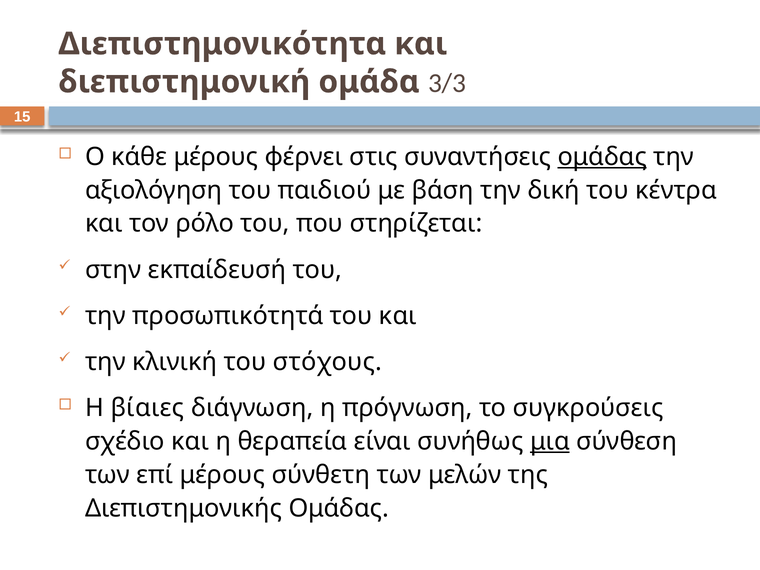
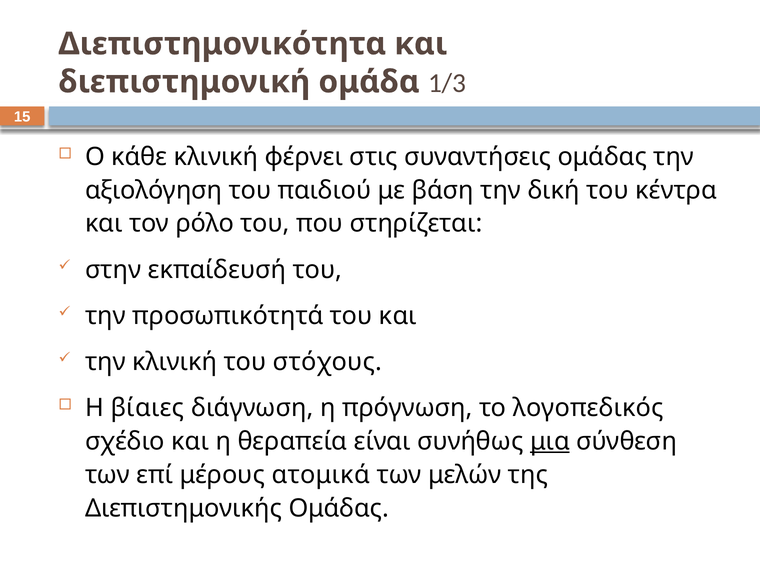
3/3: 3/3 -> 1/3 (447, 83)
κάθε μέρους: μέρους -> κλινική (216, 157)
ομάδας underline: present -> none (602, 157)
συγκρούσεις: συγκρούσεις -> λογοπεδικός (588, 408)
σύνθετη: σύνθετη -> ατομικά (321, 475)
